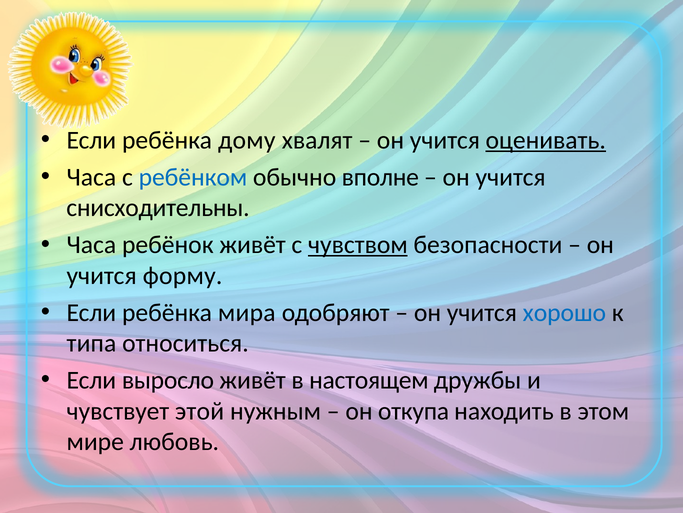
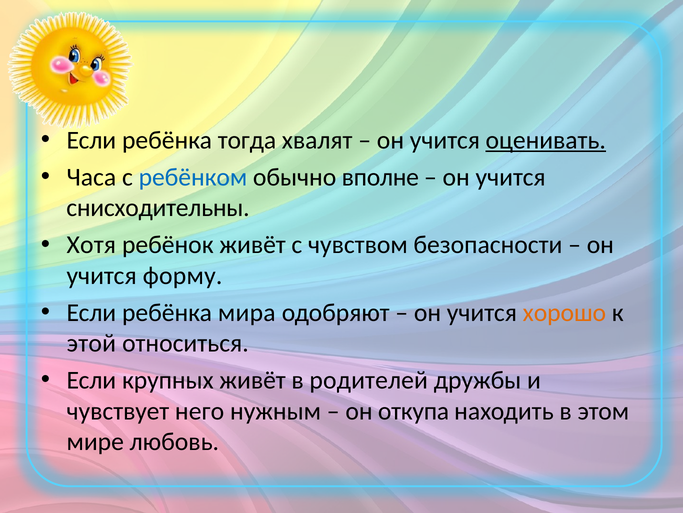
дому: дому -> тогда (247, 140)
Часа: Часа -> Хотя (91, 245)
чувством underline: present -> none (358, 245)
хорошо colour: blue -> orange (564, 312)
типа: типа -> этой (91, 343)
выросло: выросло -> крупных (168, 380)
настоящем: настоящем -> родителей (369, 380)
этой: этой -> него (200, 411)
